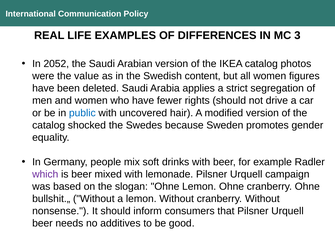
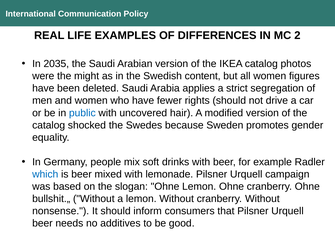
3: 3 -> 2 (297, 35)
2052: 2052 -> 2035 (56, 64)
value: value -> might (87, 76)
which colour: purple -> blue (45, 174)
